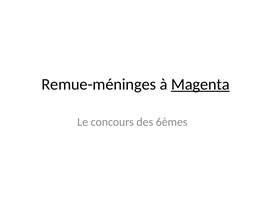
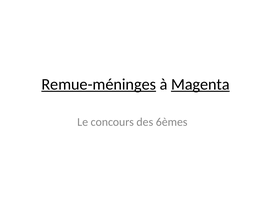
Remue-méninges underline: none -> present (99, 84)
